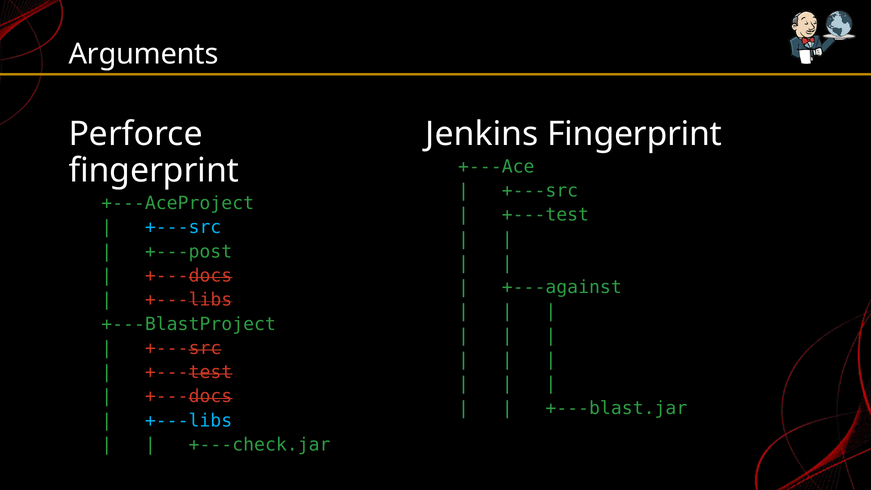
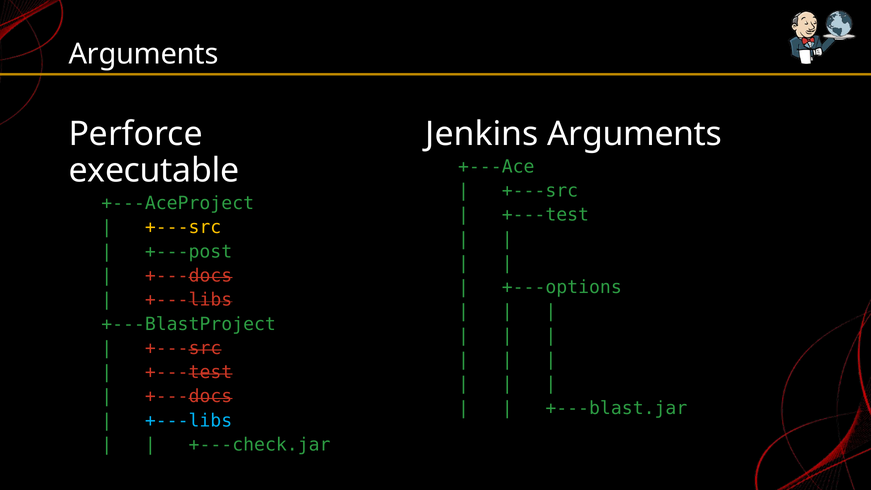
Jenkins Fingerprint: Fingerprint -> Arguments (635, 134)
fingerprint: fingerprint -> executable (154, 171)
+---src colour: light blue -> yellow (183, 227)
+---against: +---against -> +---options (562, 287)
